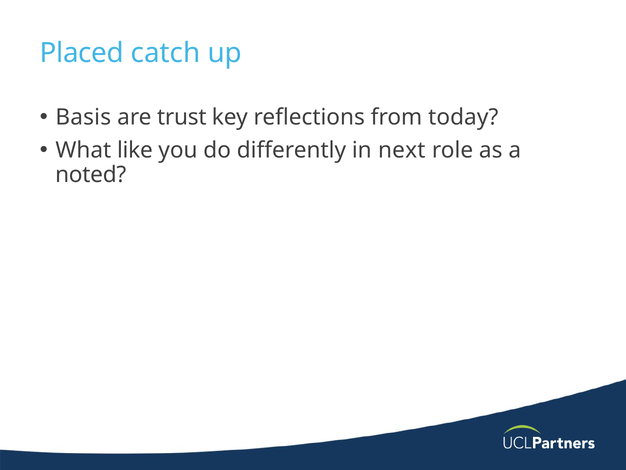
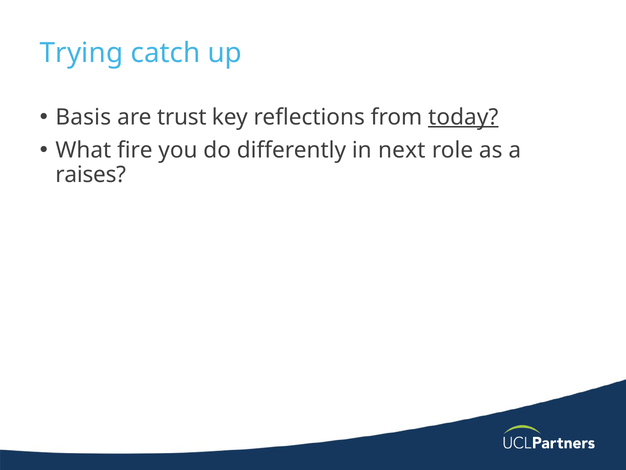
Placed: Placed -> Trying (82, 53)
today underline: none -> present (463, 117)
like: like -> fire (135, 150)
noted: noted -> raises (91, 175)
